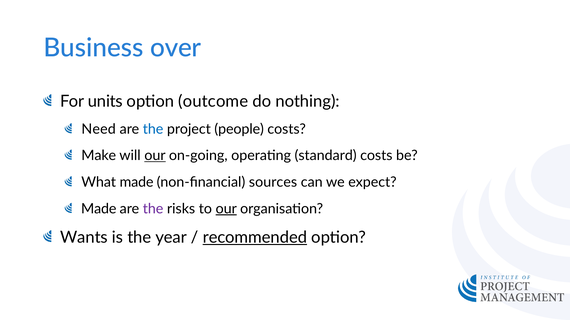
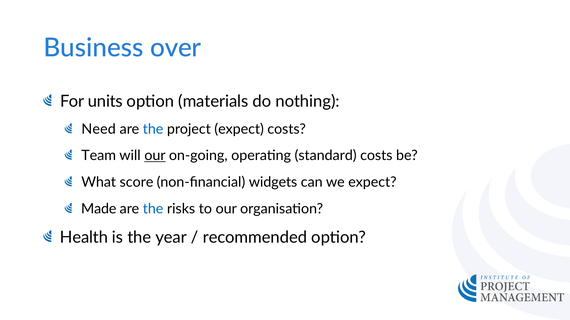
outcome: outcome -> materials (213, 101)
project people: people -> expect (239, 129)
Make: Make -> Team (99, 156)
What made: made -> score (137, 183)
sources: sources -> widgets (273, 183)
the colour: purple -> blue (153, 209)
our underline: present -> none (226, 209)
Wants: Wants -> Health (84, 238)
recommended underline: present -> none (255, 238)
